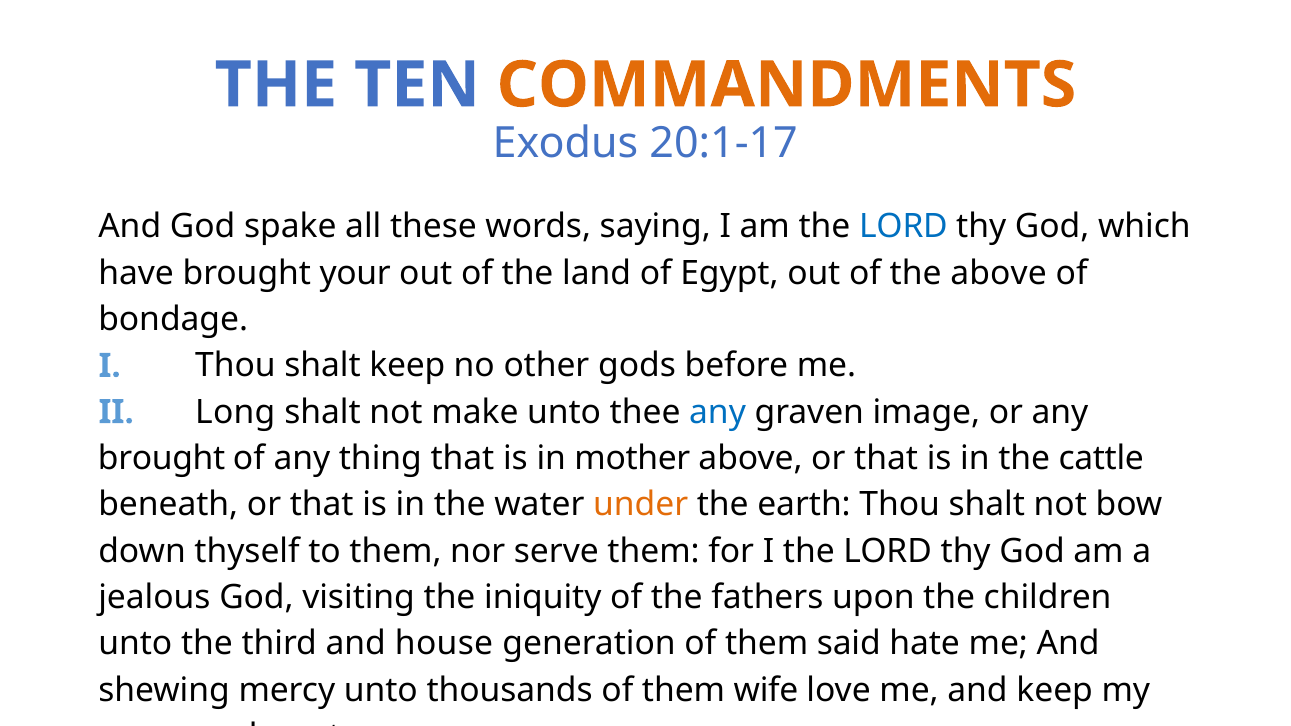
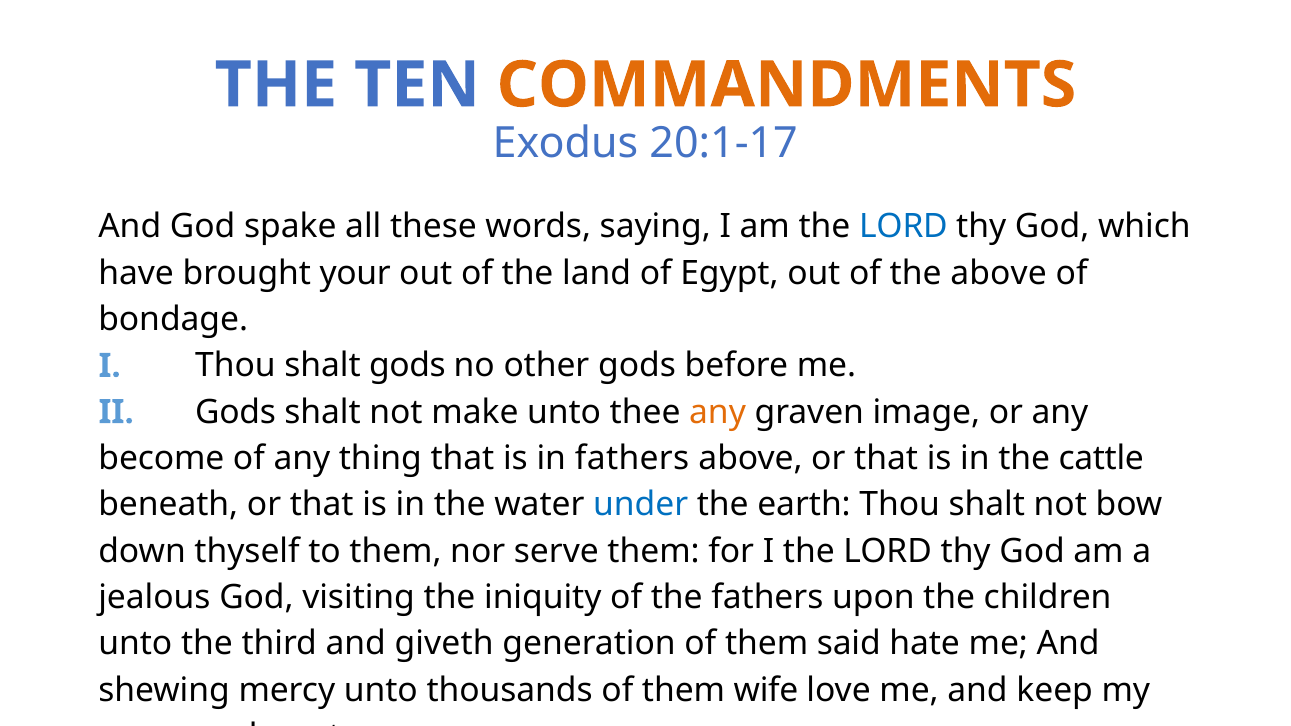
shalt keep: keep -> gods (407, 366)
II Long: Long -> Gods (236, 412)
any colour: blue -> orange (718, 412)
brought: brought -> become (161, 458)
in mother: mother -> fathers (632, 458)
under colour: orange -> blue (641, 505)
house: house -> giveth (444, 644)
